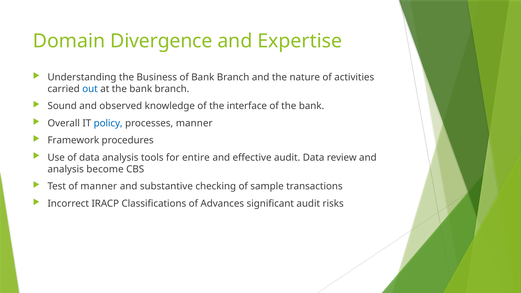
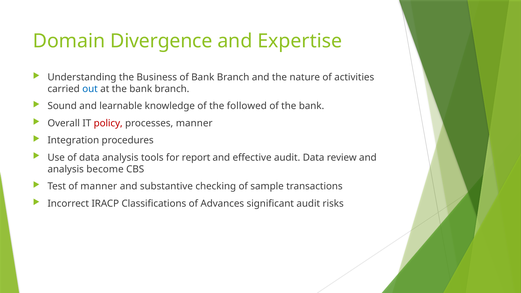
observed: observed -> learnable (121, 106)
interface: interface -> followed (247, 106)
policy colour: blue -> red (108, 123)
Framework: Framework -> Integration (73, 140)
entire: entire -> report (196, 158)
